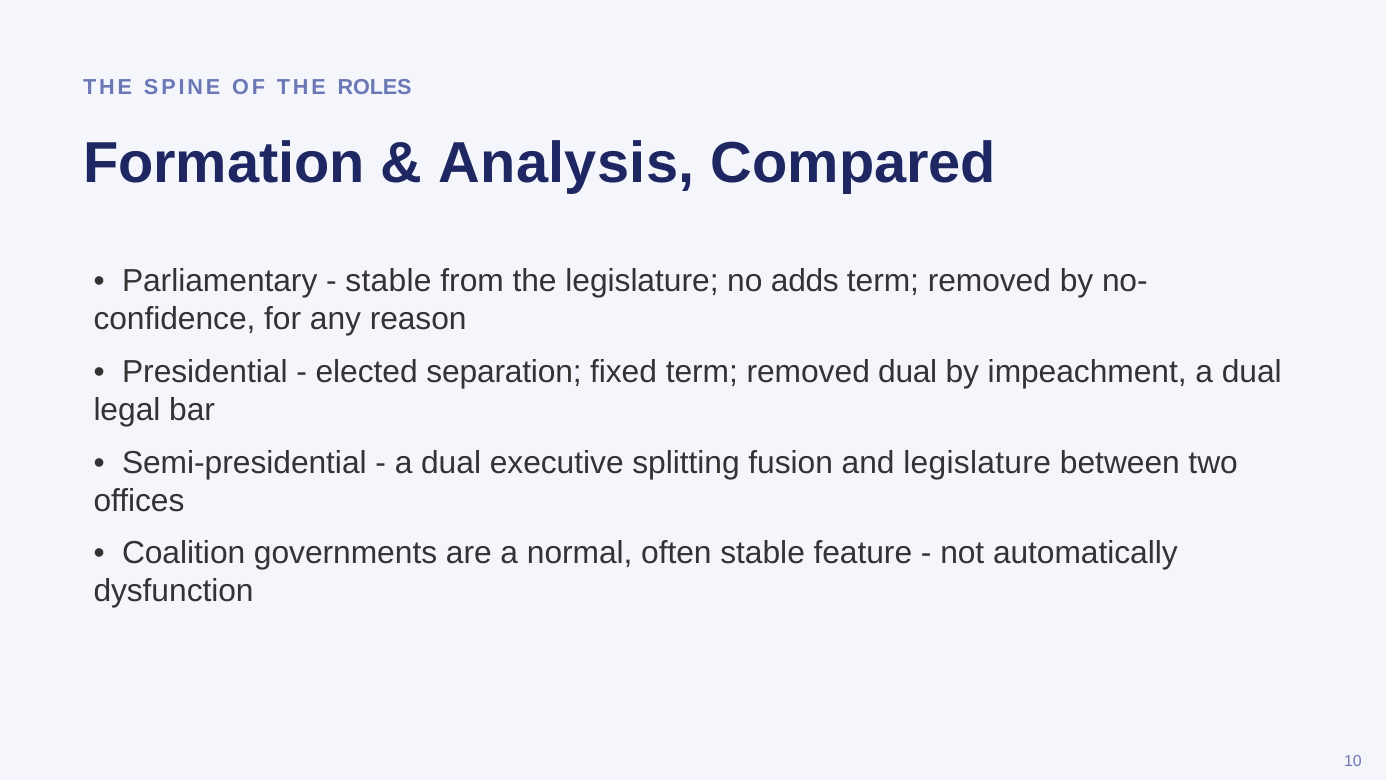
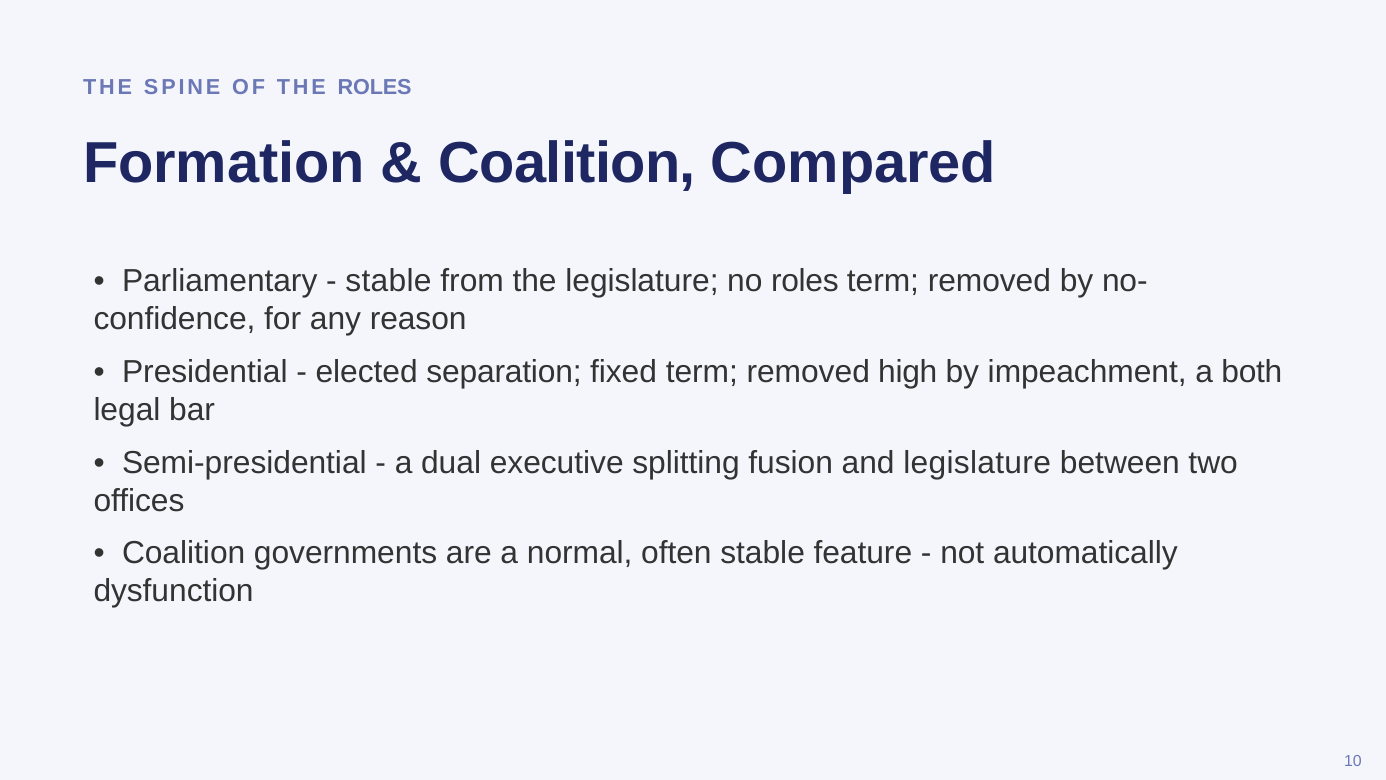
Analysis: Analysis -> Coalition (567, 163)
no adds: adds -> roles (805, 281)
removed dual: dual -> high (908, 372)
impeachment a dual: dual -> both (1252, 372)
